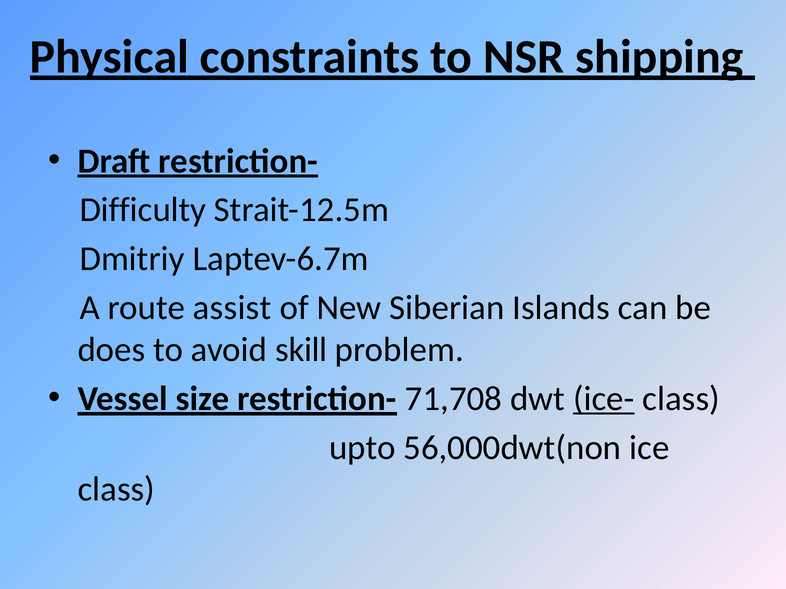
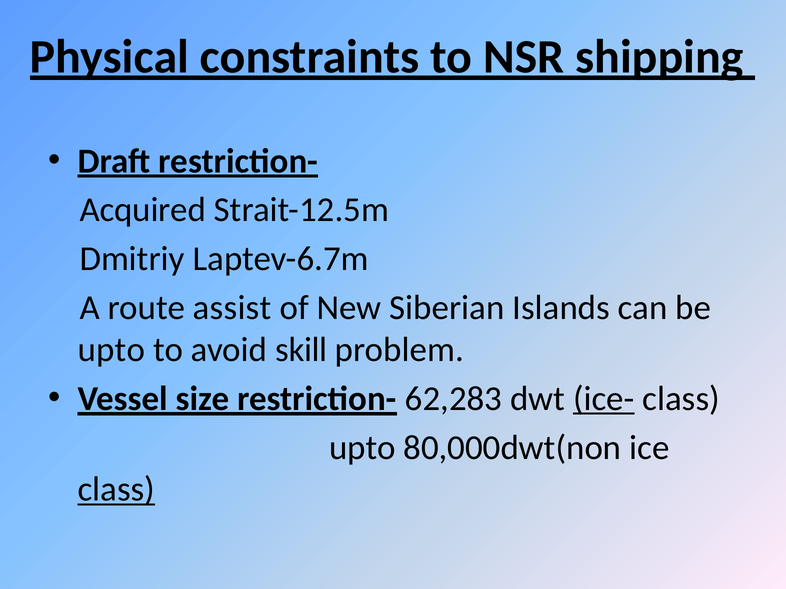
Difficulty: Difficulty -> Acquired (143, 210)
does: does -> upto (111, 350)
71,708: 71,708 -> 62,283 (454, 399)
56,000dwt(non: 56,000dwt(non -> 80,000dwt(non (512, 448)
class underline: none -> present (116, 490)
